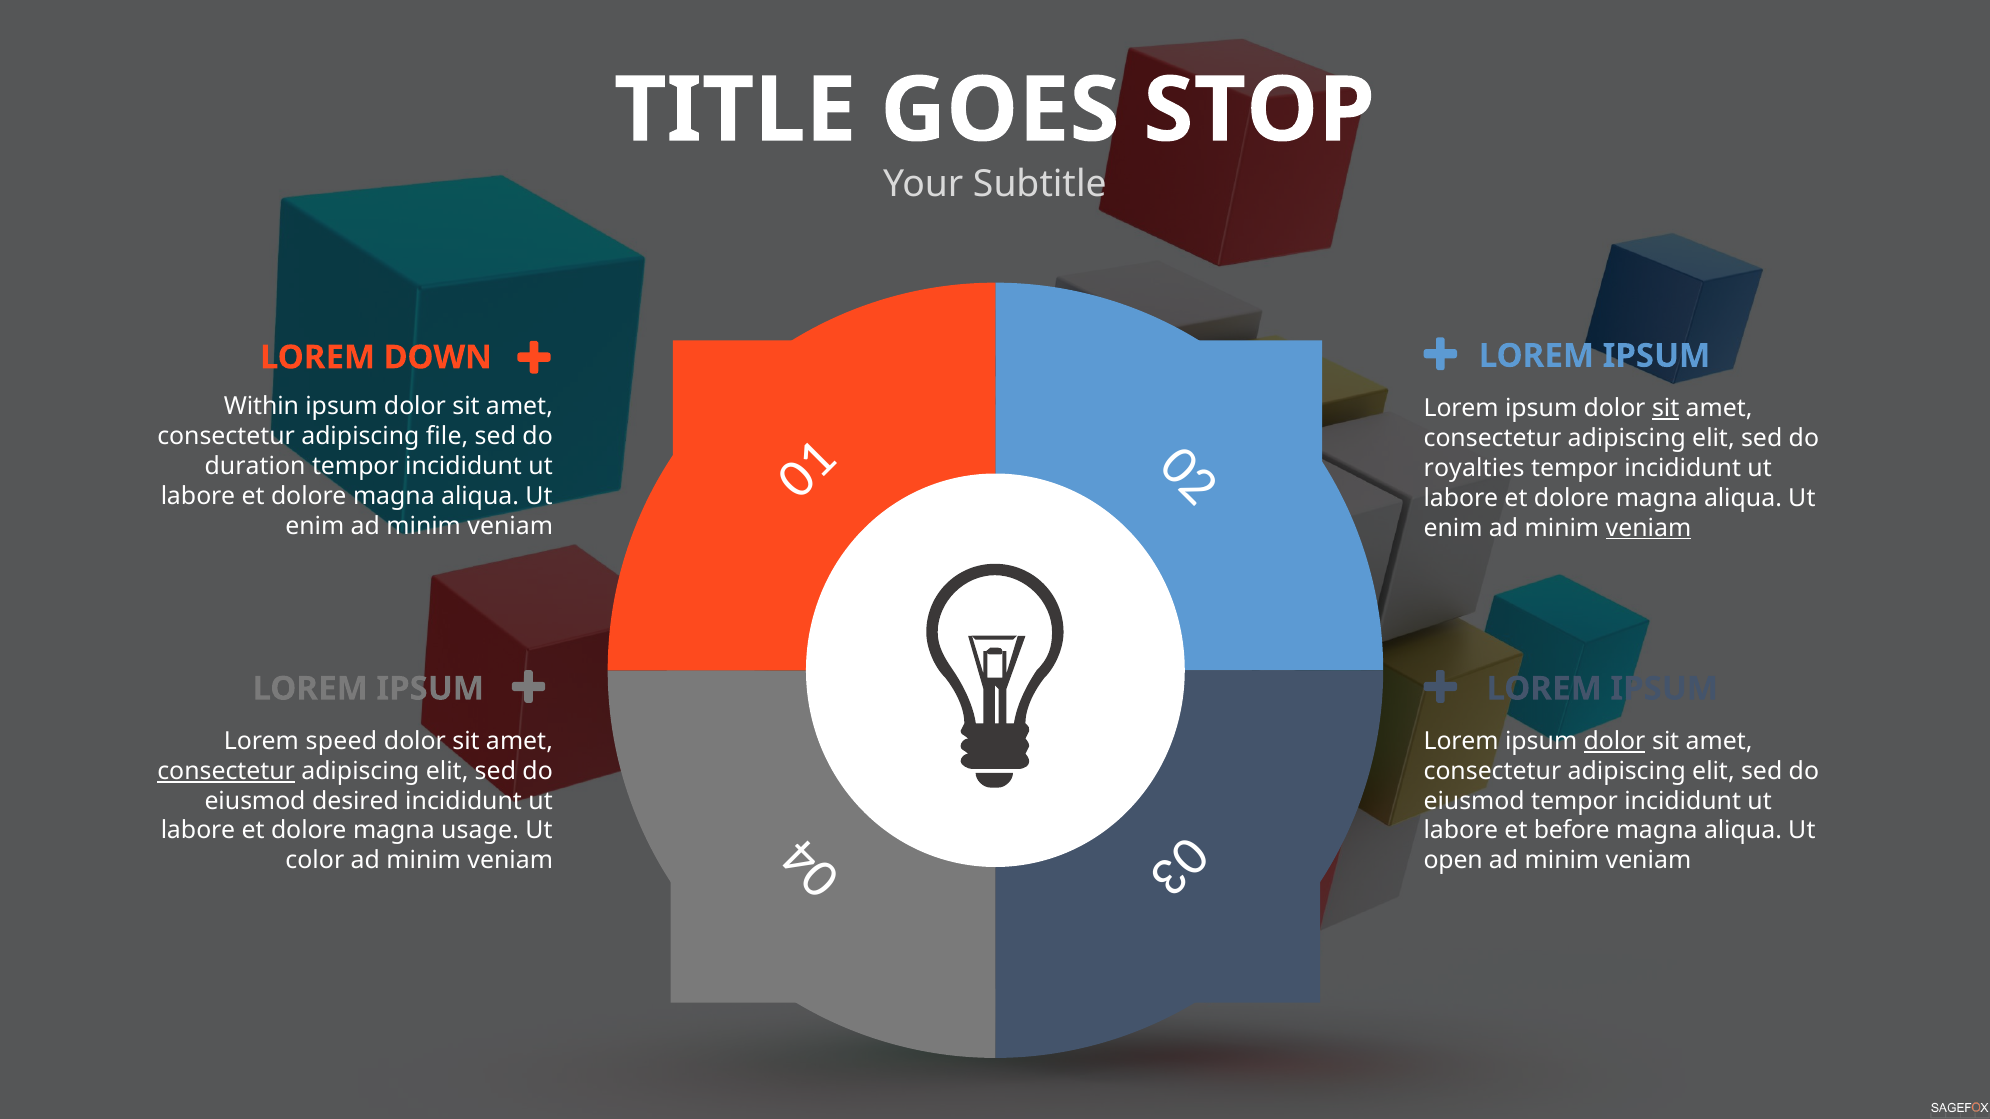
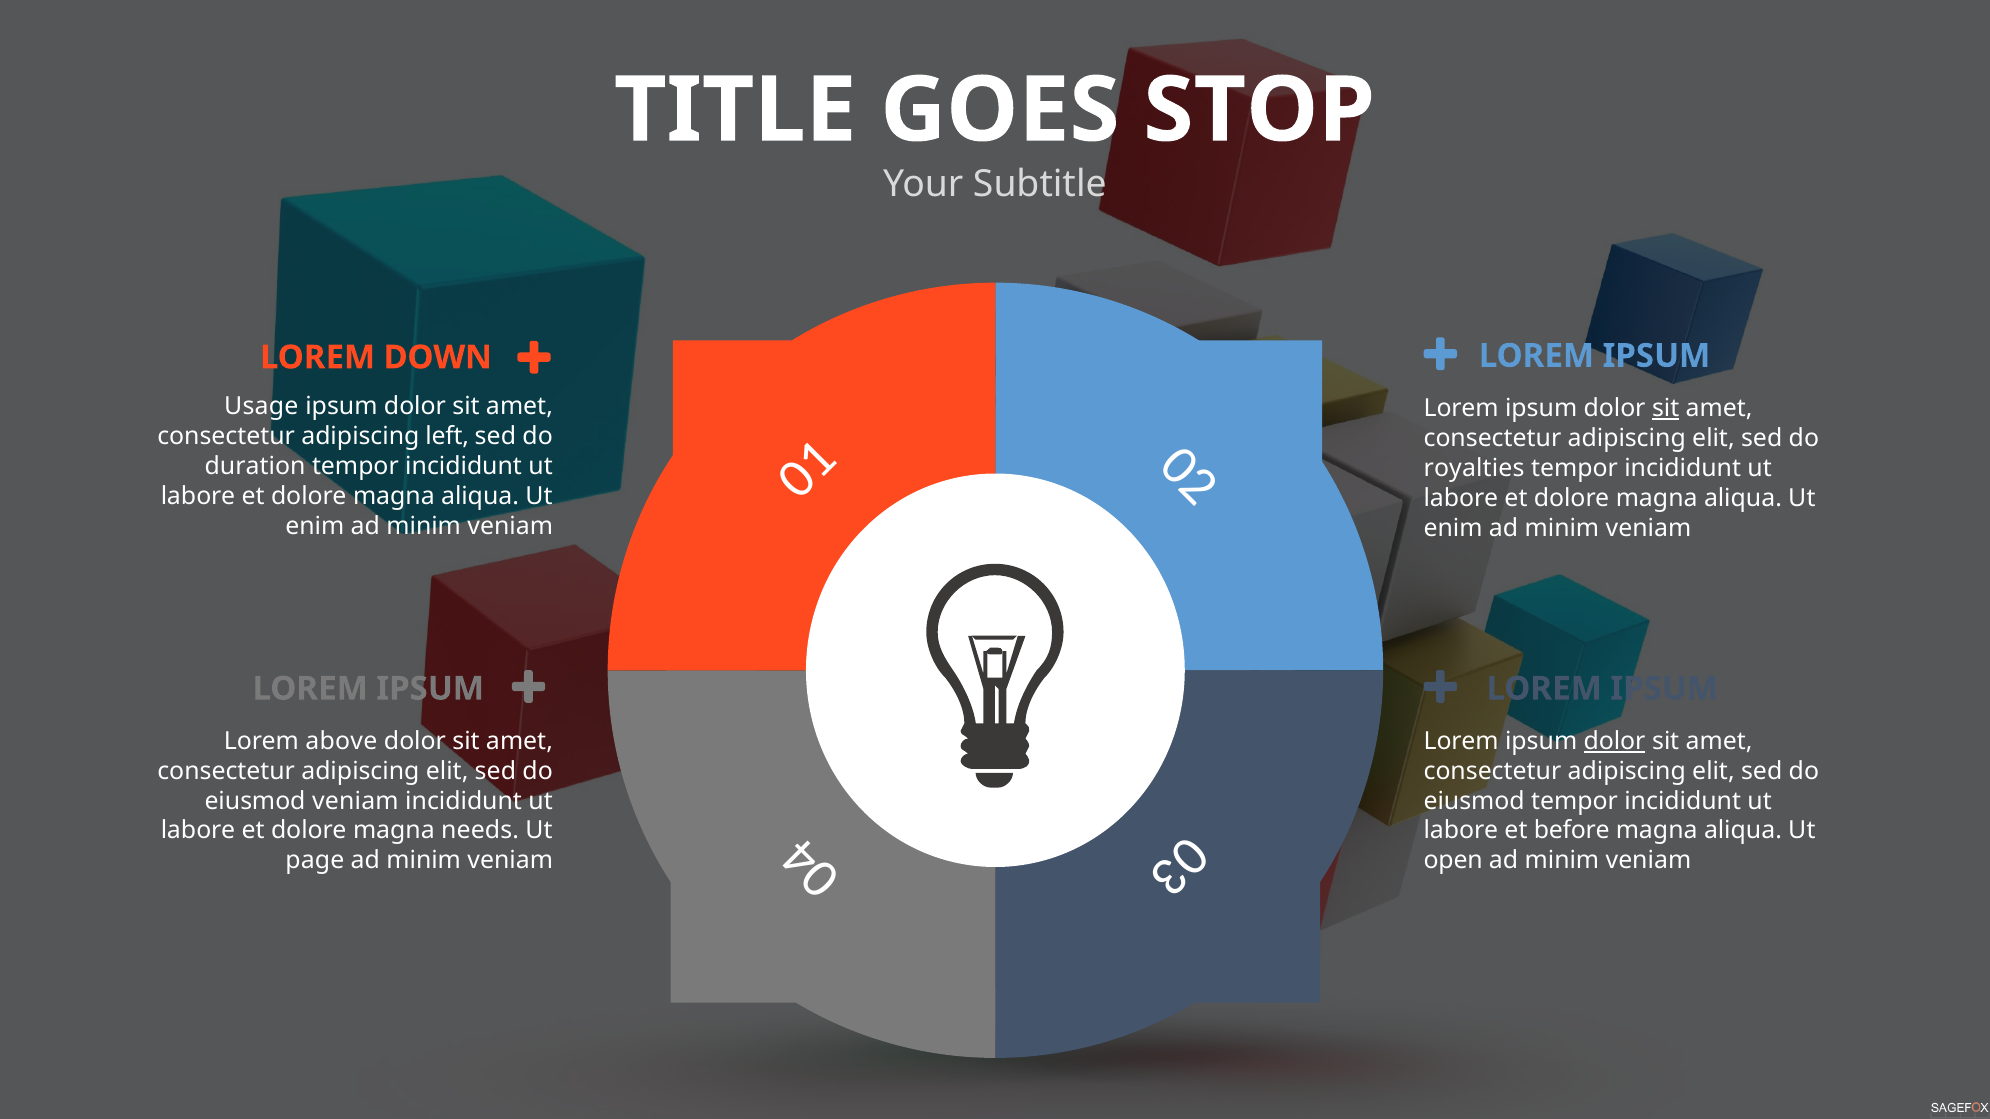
Within: Within -> Usage (261, 407)
file: file -> left (447, 437)
veniam underline: present -> none (1648, 528)
speed: speed -> above (341, 742)
consectetur underline: present -> none (226, 771)
eiusmod desired: desired -> veniam (355, 801)
usage: usage -> needs (480, 831)
color: color -> page (315, 861)
